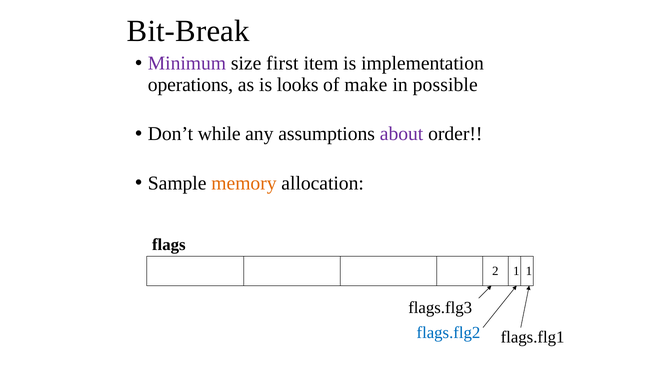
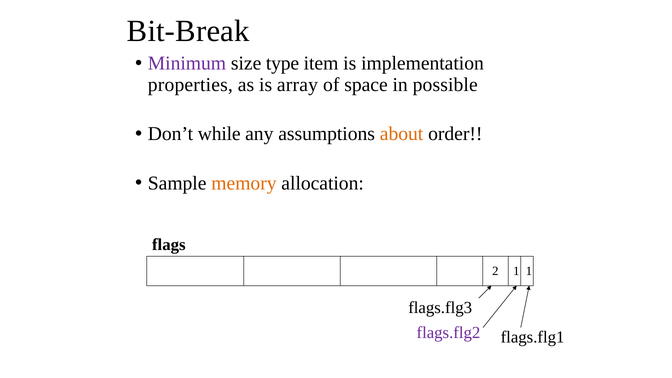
first: first -> type (283, 63)
operations: operations -> properties (190, 85)
looks: looks -> array (297, 85)
make: make -> space (366, 85)
about colour: purple -> orange (402, 134)
flags.flg2 colour: blue -> purple (448, 333)
